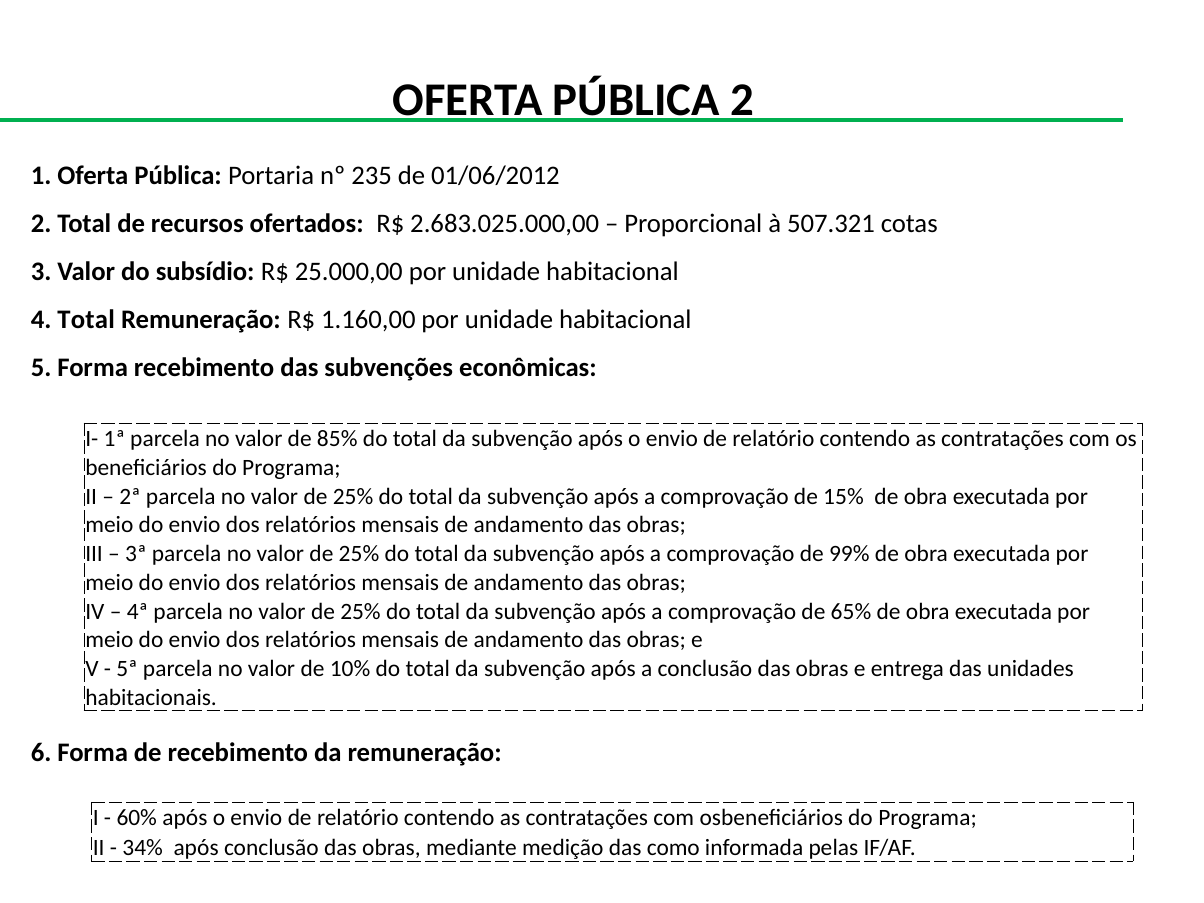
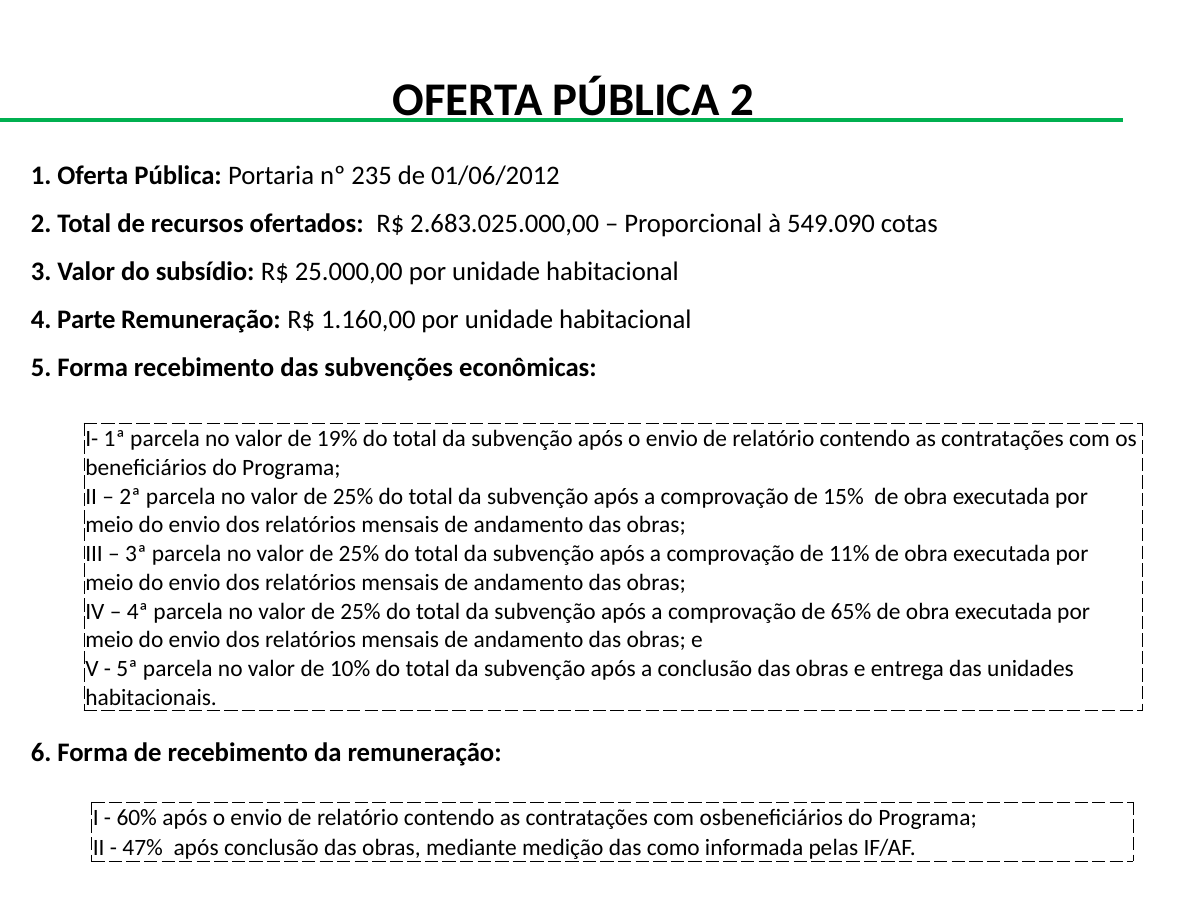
507.321: 507.321 -> 549.090 (831, 223)
4 Total: Total -> Parte (86, 320)
85%: 85% -> 19% (337, 439)
99%: 99% -> 11% (849, 554)
34%: 34% -> 47% (143, 847)
